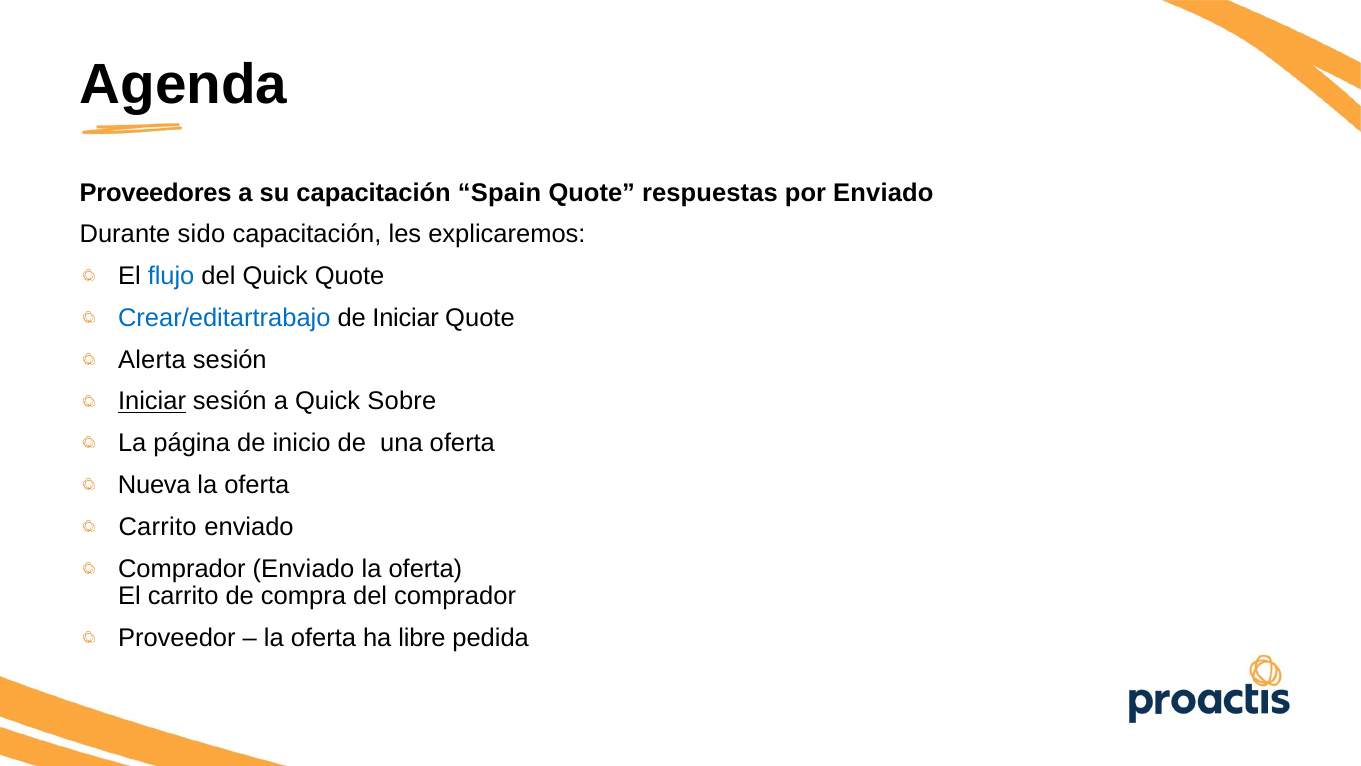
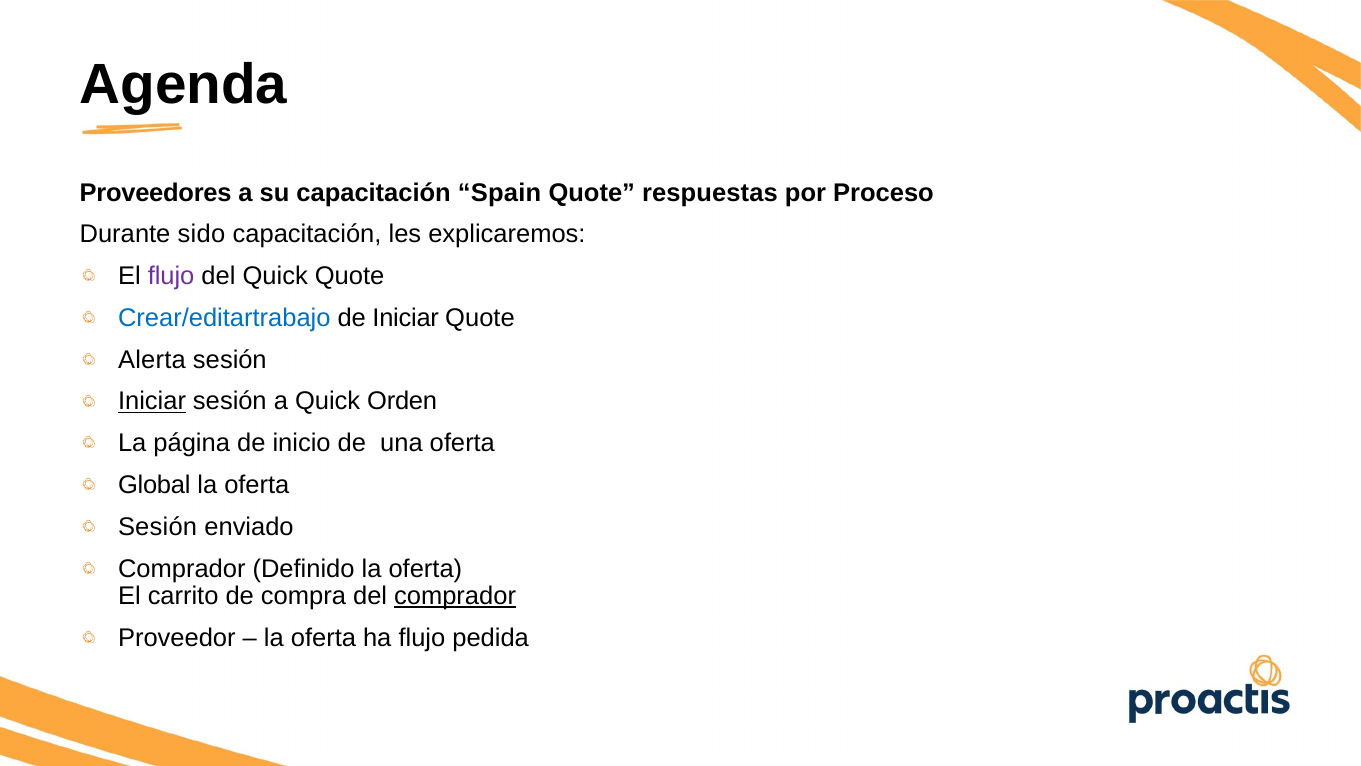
por Enviado: Enviado -> Proceso (883, 192)
flujo colour: blue -> purple (171, 276)
Sobre: Sobre -> Orden (402, 401)
Nueva: Nueva -> Global (154, 485)
Carrito: Carrito -> Sesión (158, 527)
Comprador Enviado: Enviado -> Definido (304, 568)
comprador underline: none -> present (455, 596)
ha libre: libre -> flujo (422, 638)
